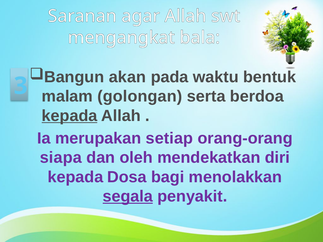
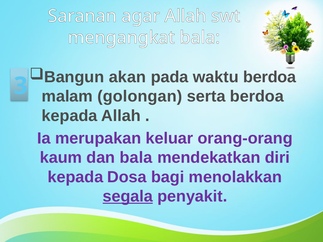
waktu bentuk: bentuk -> berdoa (270, 77)
kepada underline: present -> none (70, 116)
setiap: setiap -> keluar (169, 138)
siapa: siapa -> kaum (61, 158)
dan oleh: oleh -> bala (136, 158)
